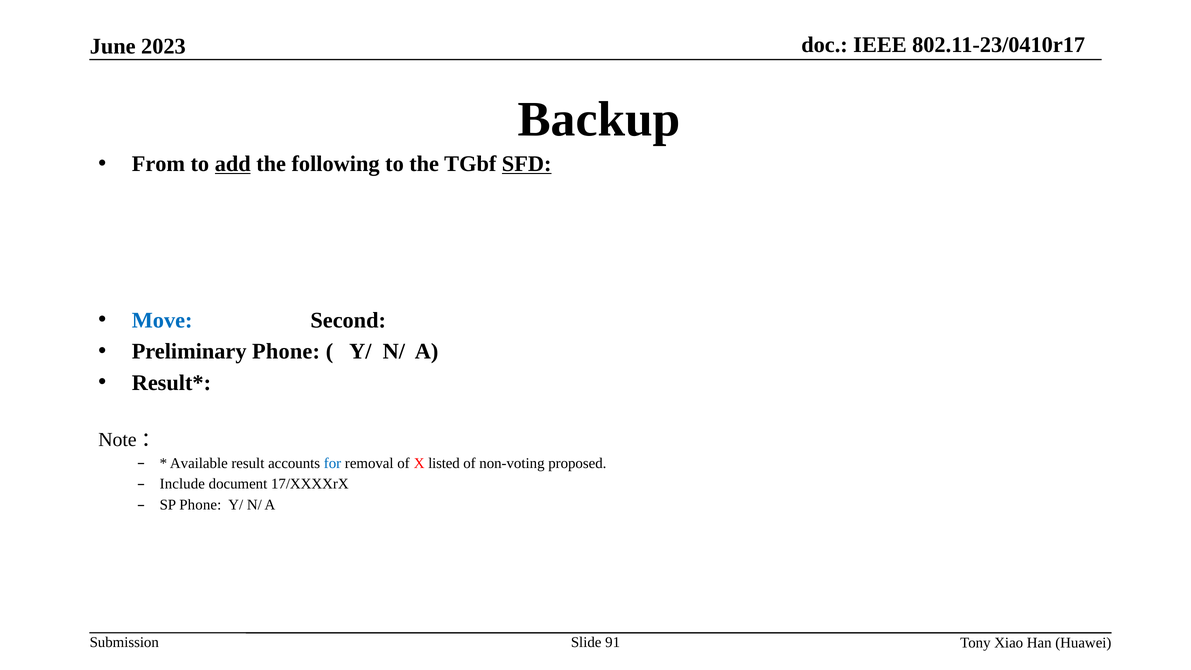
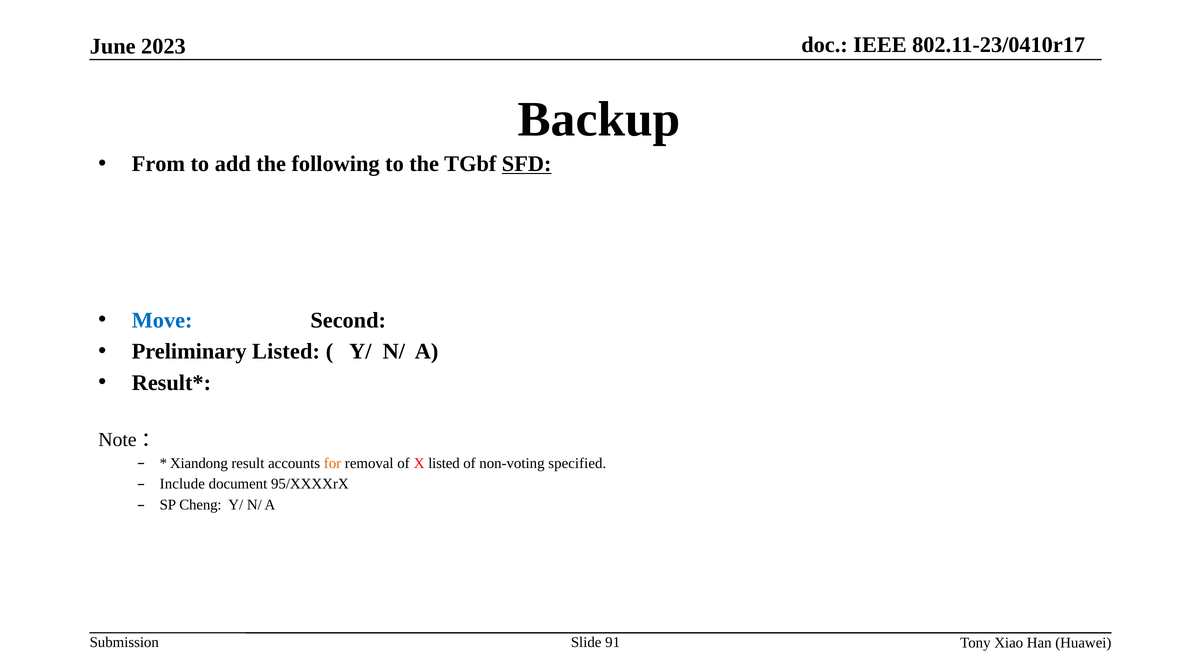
add underline: present -> none (233, 164)
Preliminary Phone: Phone -> Listed (286, 351)
Available: Available -> Xiandong (199, 463)
for colour: blue -> orange (333, 463)
proposed: proposed -> specified (577, 463)
17/XXXXrX: 17/XXXXrX -> 95/XXXXrX (310, 484)
SP Phone: Phone -> Cheng (200, 505)
